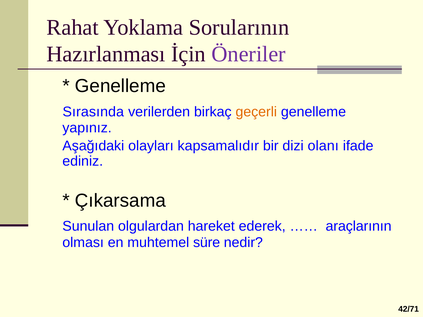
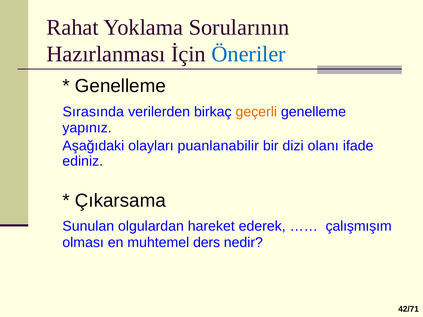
Öneriler colour: purple -> blue (249, 54)
kapsamalıdır: kapsamalıdır -> puanlanabilir (218, 146)
araçlarının: araçlarının -> çalışmışım (359, 226)
süre: süre -> ders (207, 243)
